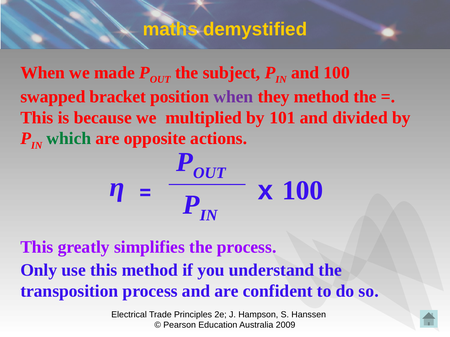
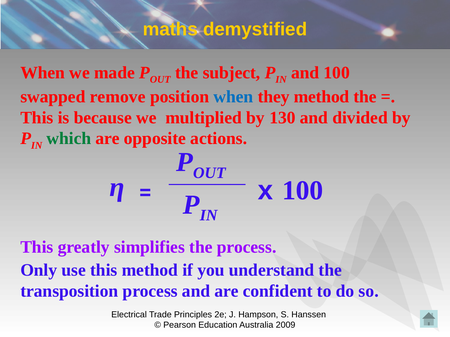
bracket: bracket -> remove (118, 97)
when colour: purple -> blue (233, 97)
101: 101 -> 130 (282, 118)
